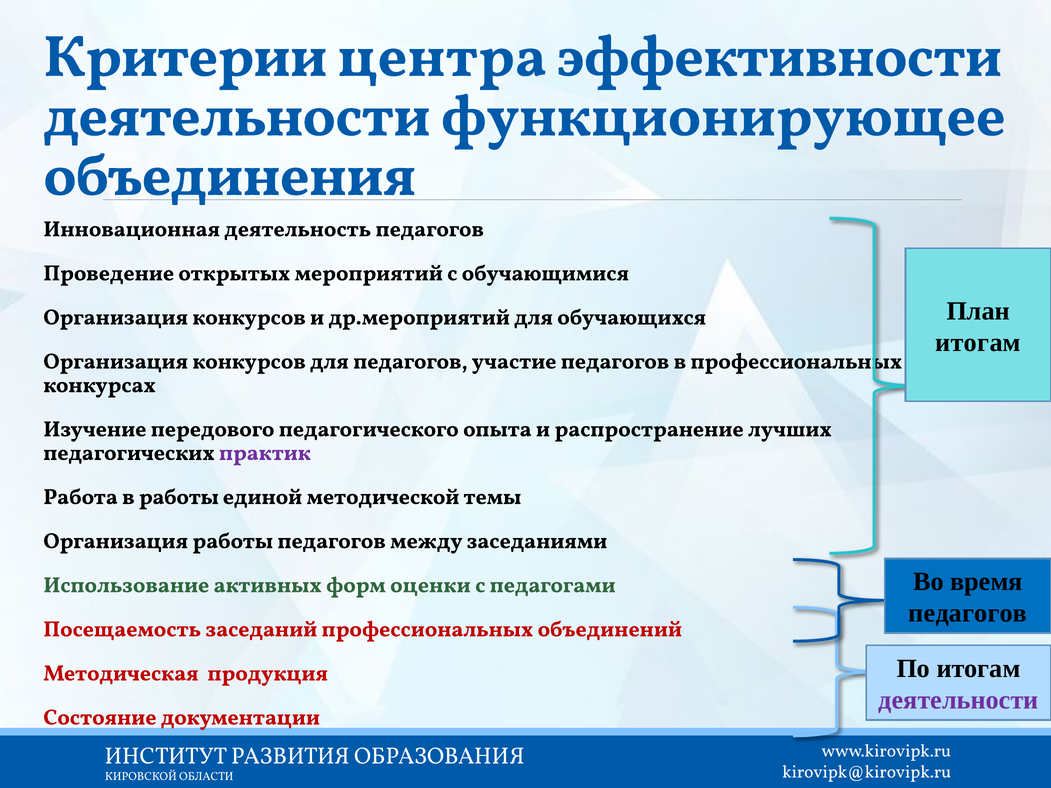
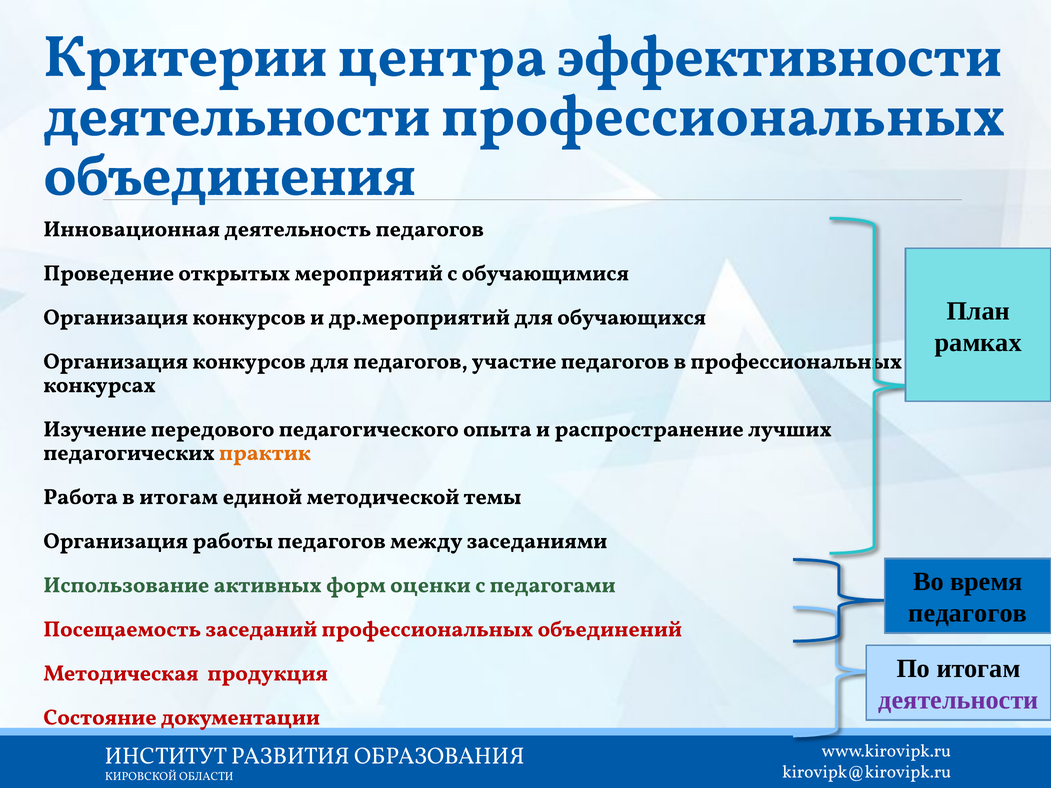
деятельности функционирующее: функционирующее -> профессиональных (723, 116)
итогам: итогам -> рамках (978, 343)
практик colour: purple -> orange (265, 453)
в работы: работы -> итогам (179, 497)
